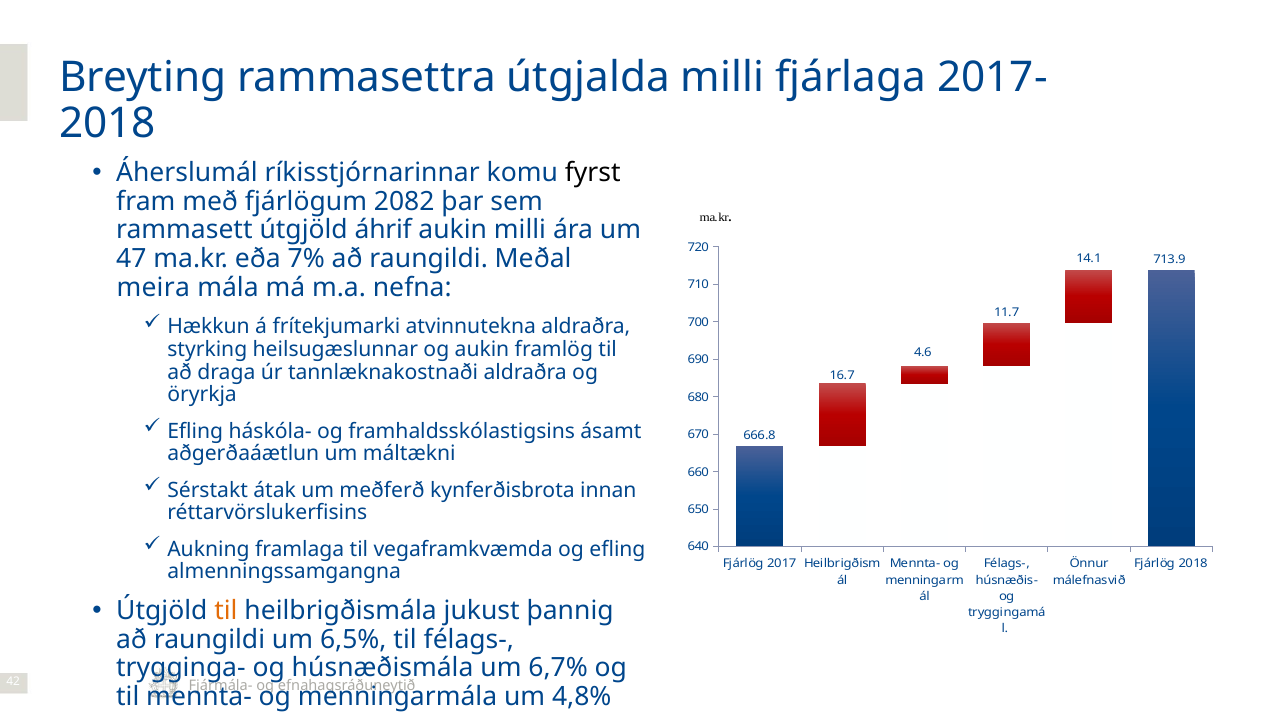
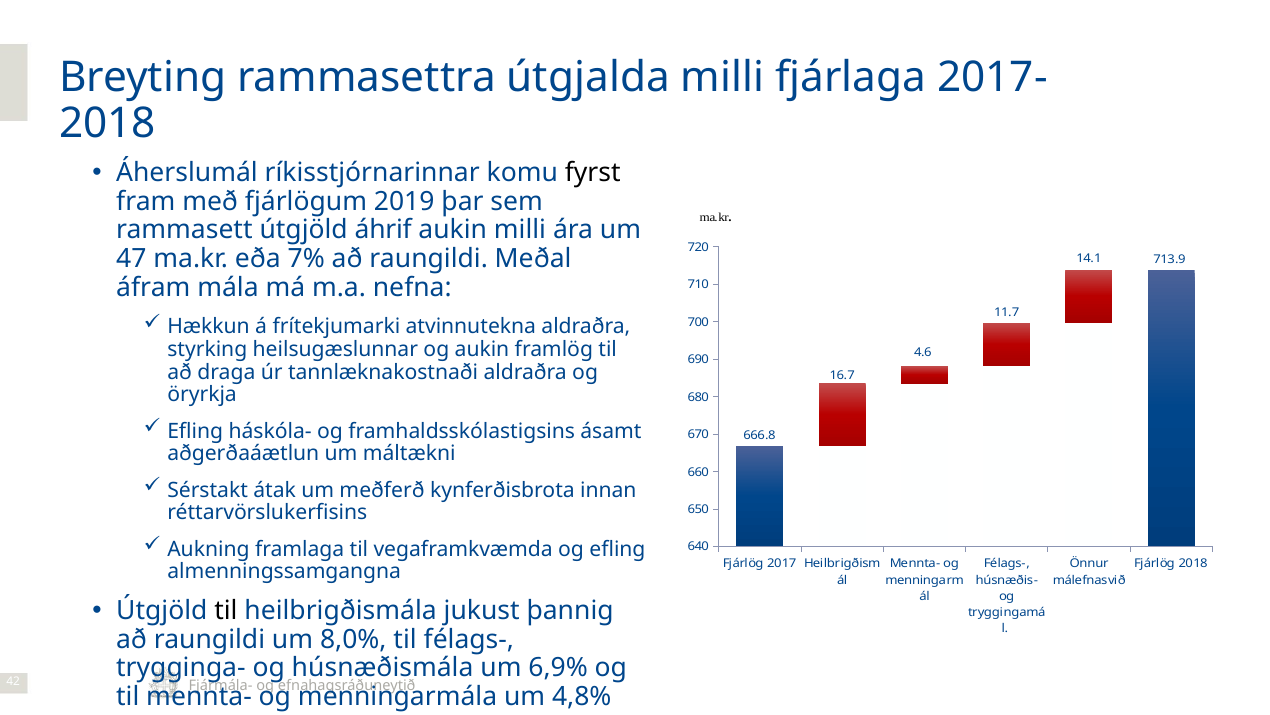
2082: 2082 -> 2019 (404, 201)
meira: meira -> áfram (153, 287)
til colour: orange -> black (226, 610)
6,5%: 6,5% -> 8,0% (353, 639)
6,7%: 6,7% -> 6,9% (558, 667)
